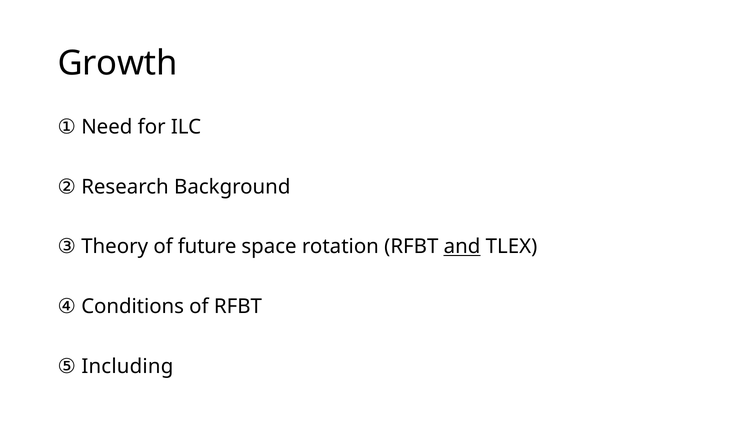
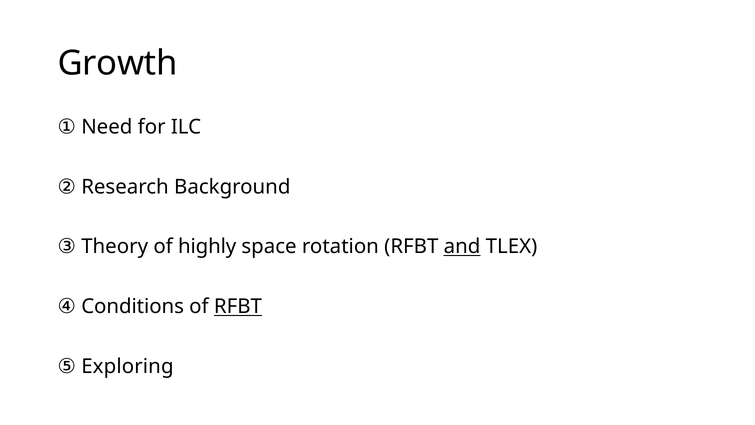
future: future -> highly (207, 247)
RFBT underline: none -> present (238, 306)
Including: Including -> Exploring (127, 366)
